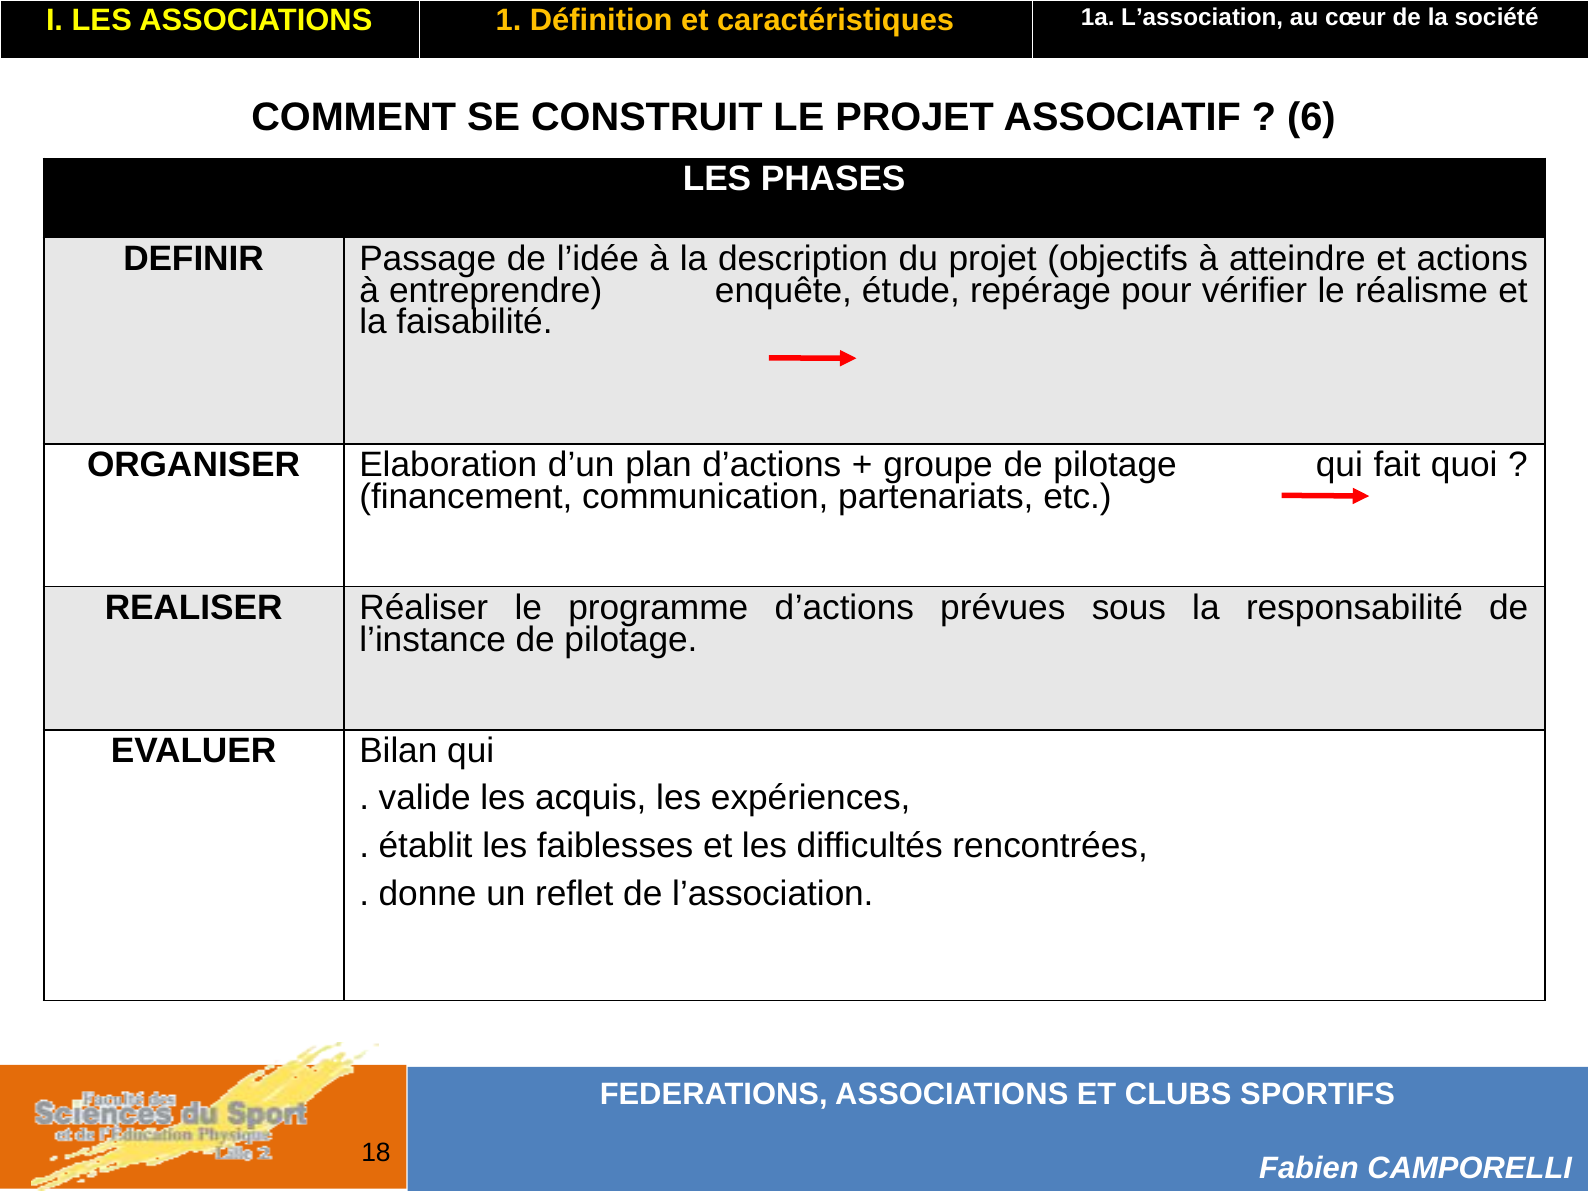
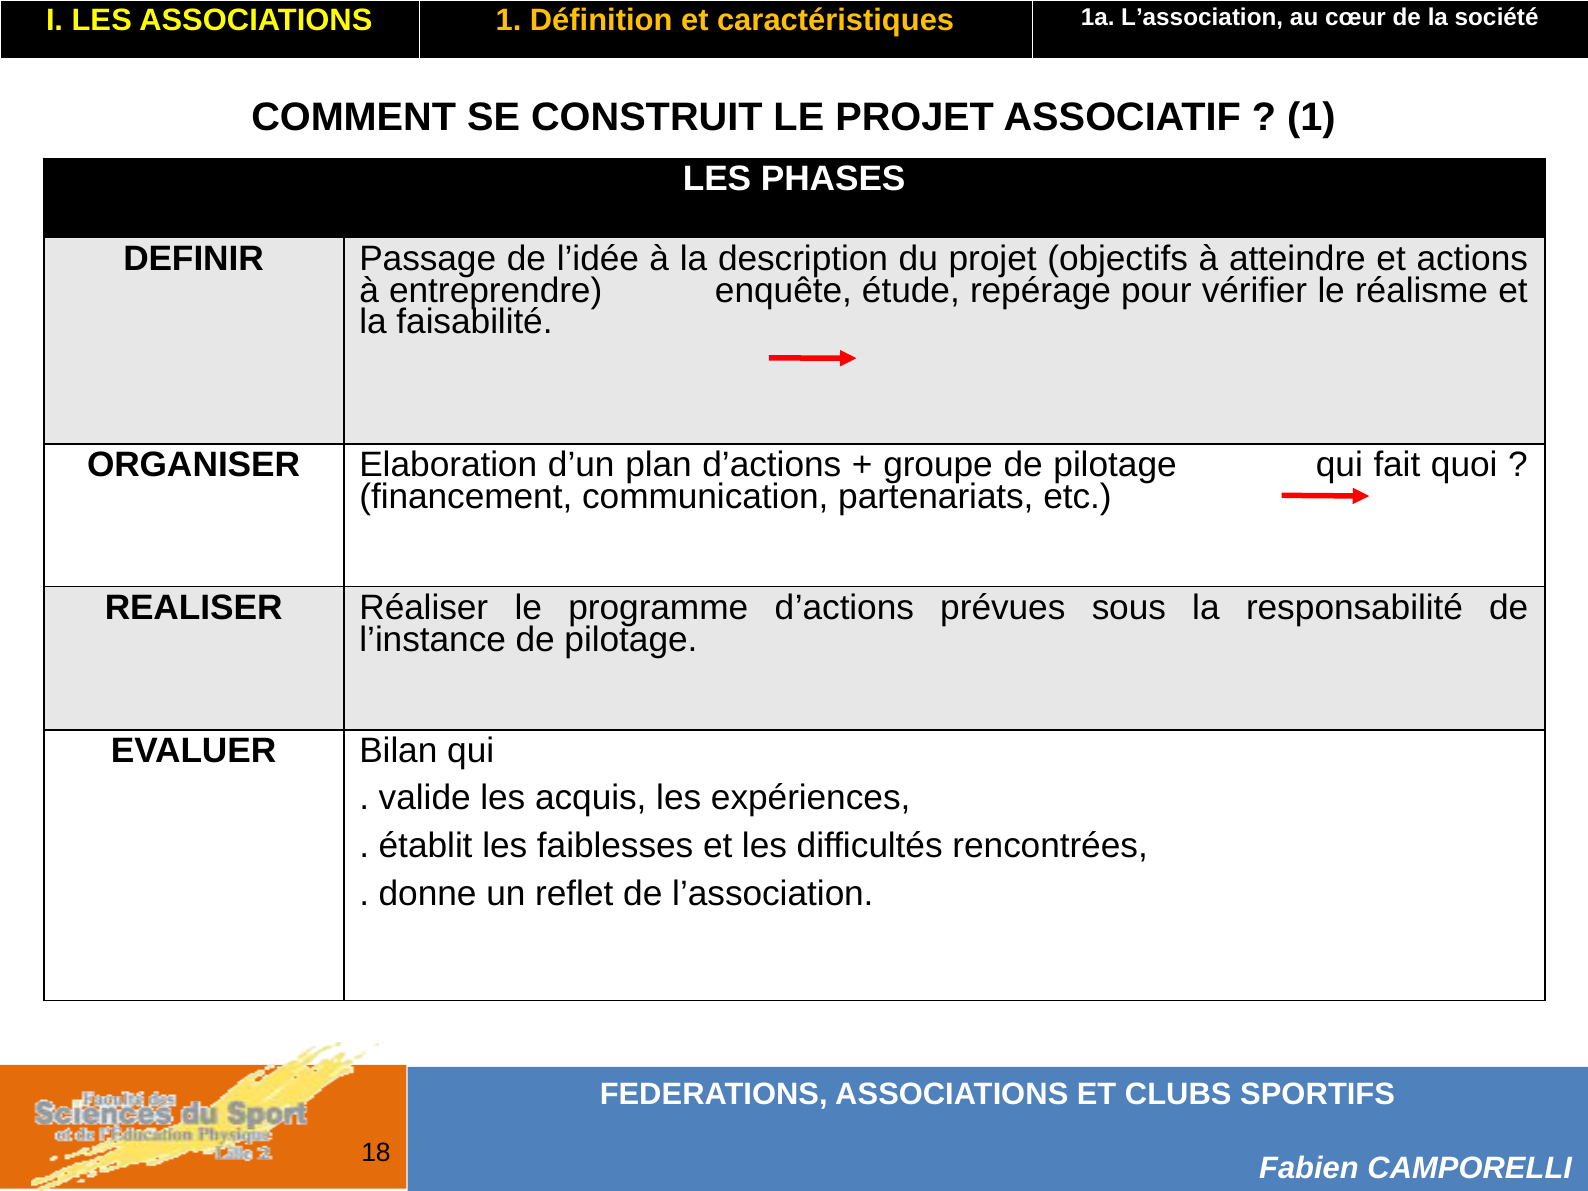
6: 6 -> 1 (1311, 117)
